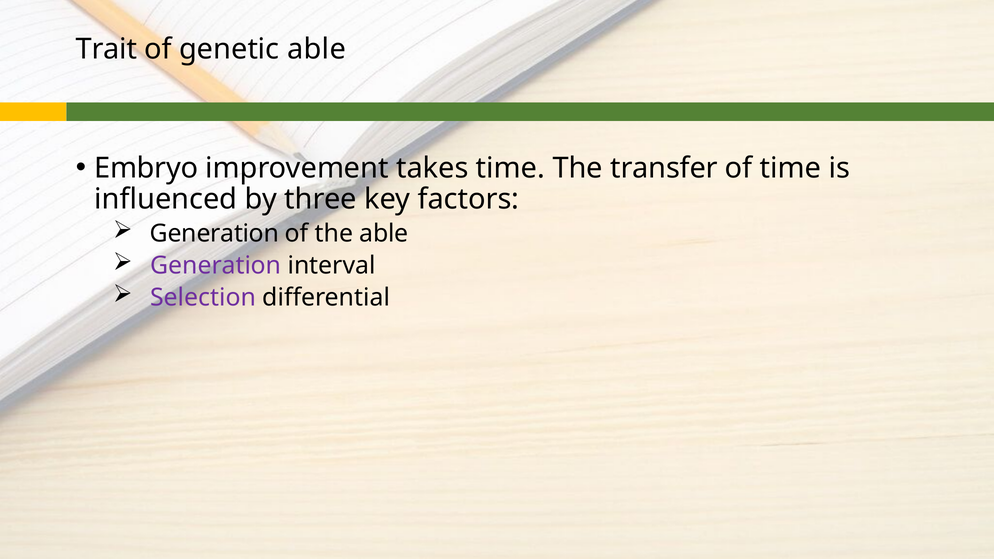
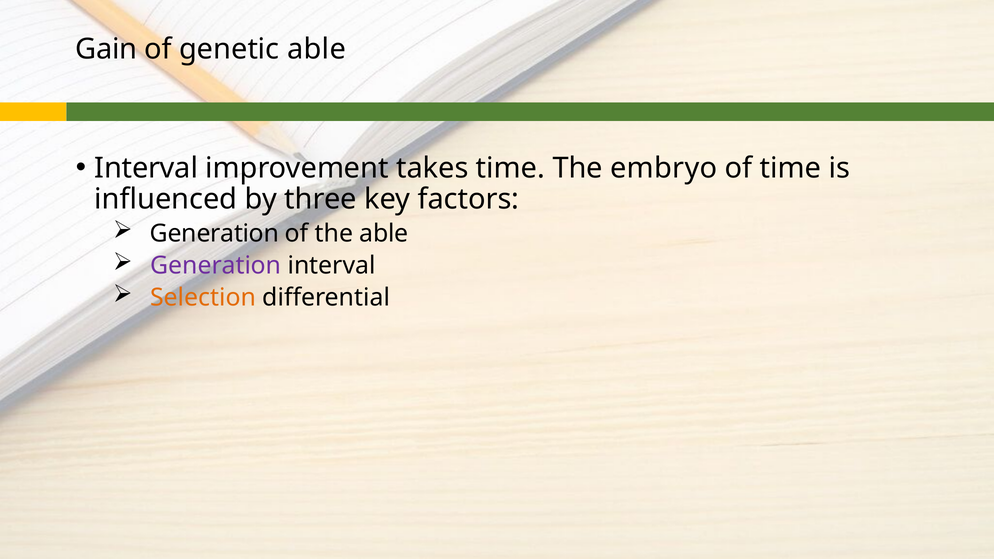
Trait: Trait -> Gain (106, 49)
Embryo: Embryo -> Interval (146, 168)
transfer: transfer -> embryo (664, 168)
Selection colour: purple -> orange (203, 298)
